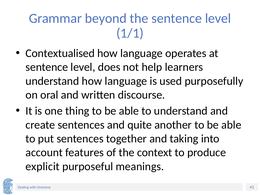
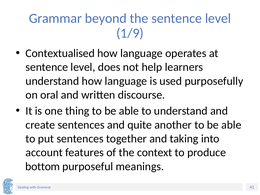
1/1: 1/1 -> 1/9 (130, 33)
explicit: explicit -> bottom (43, 166)
